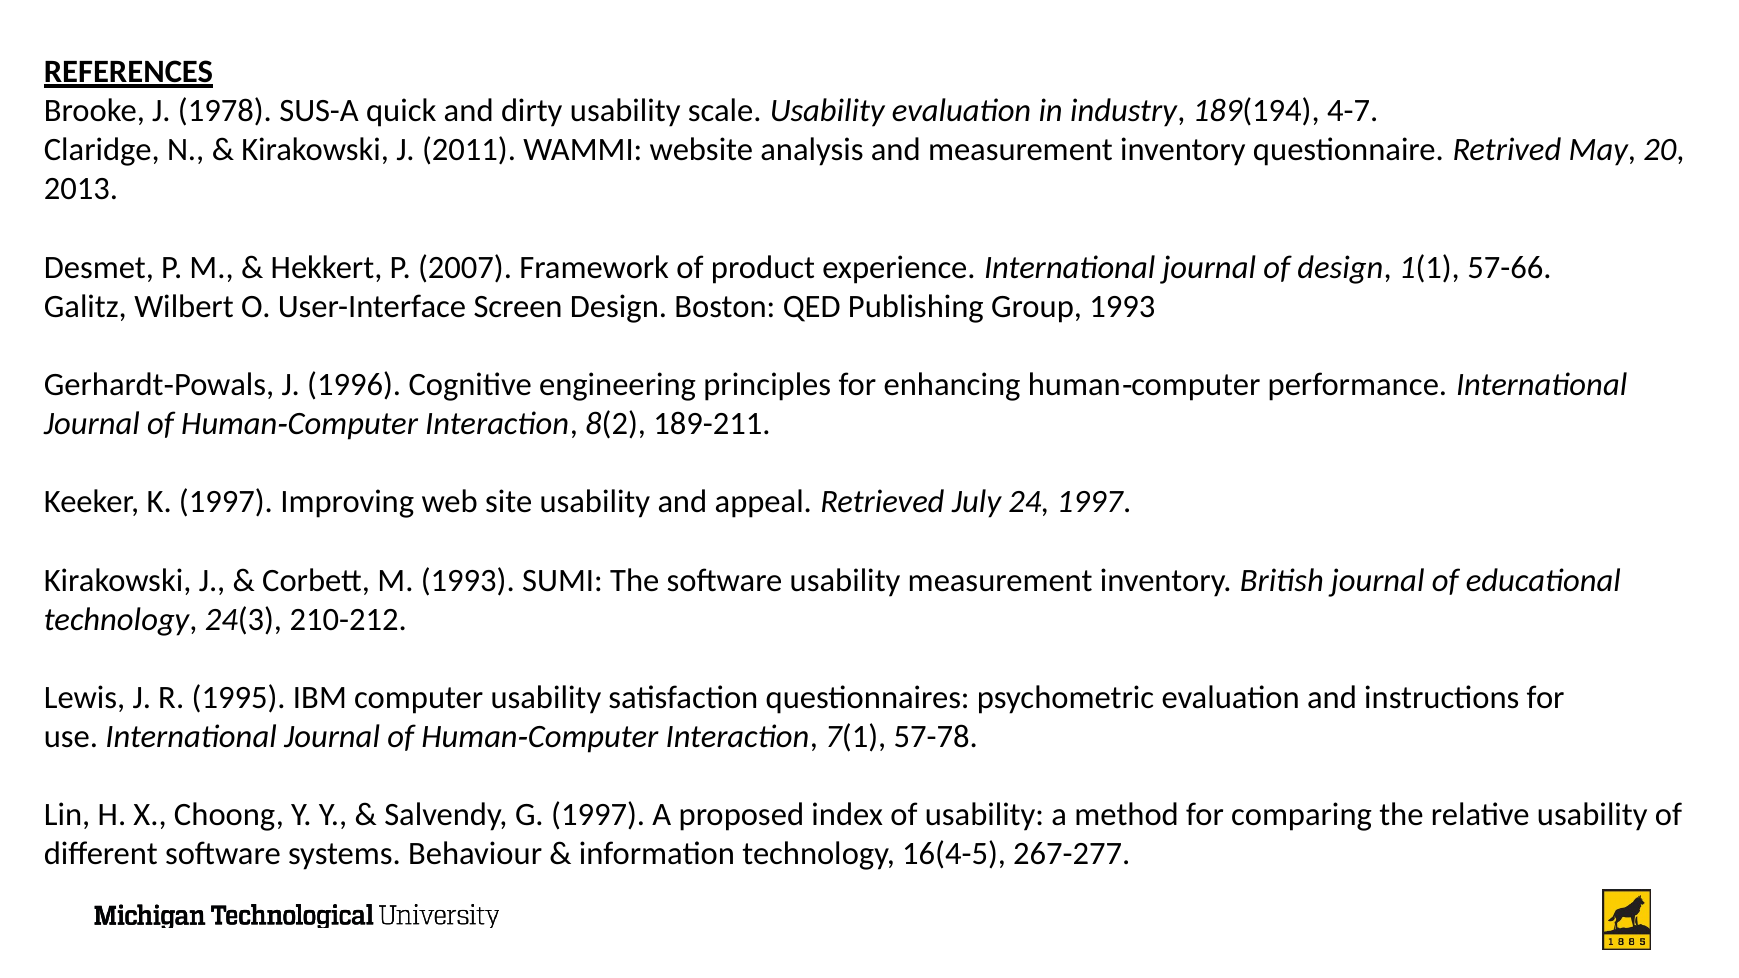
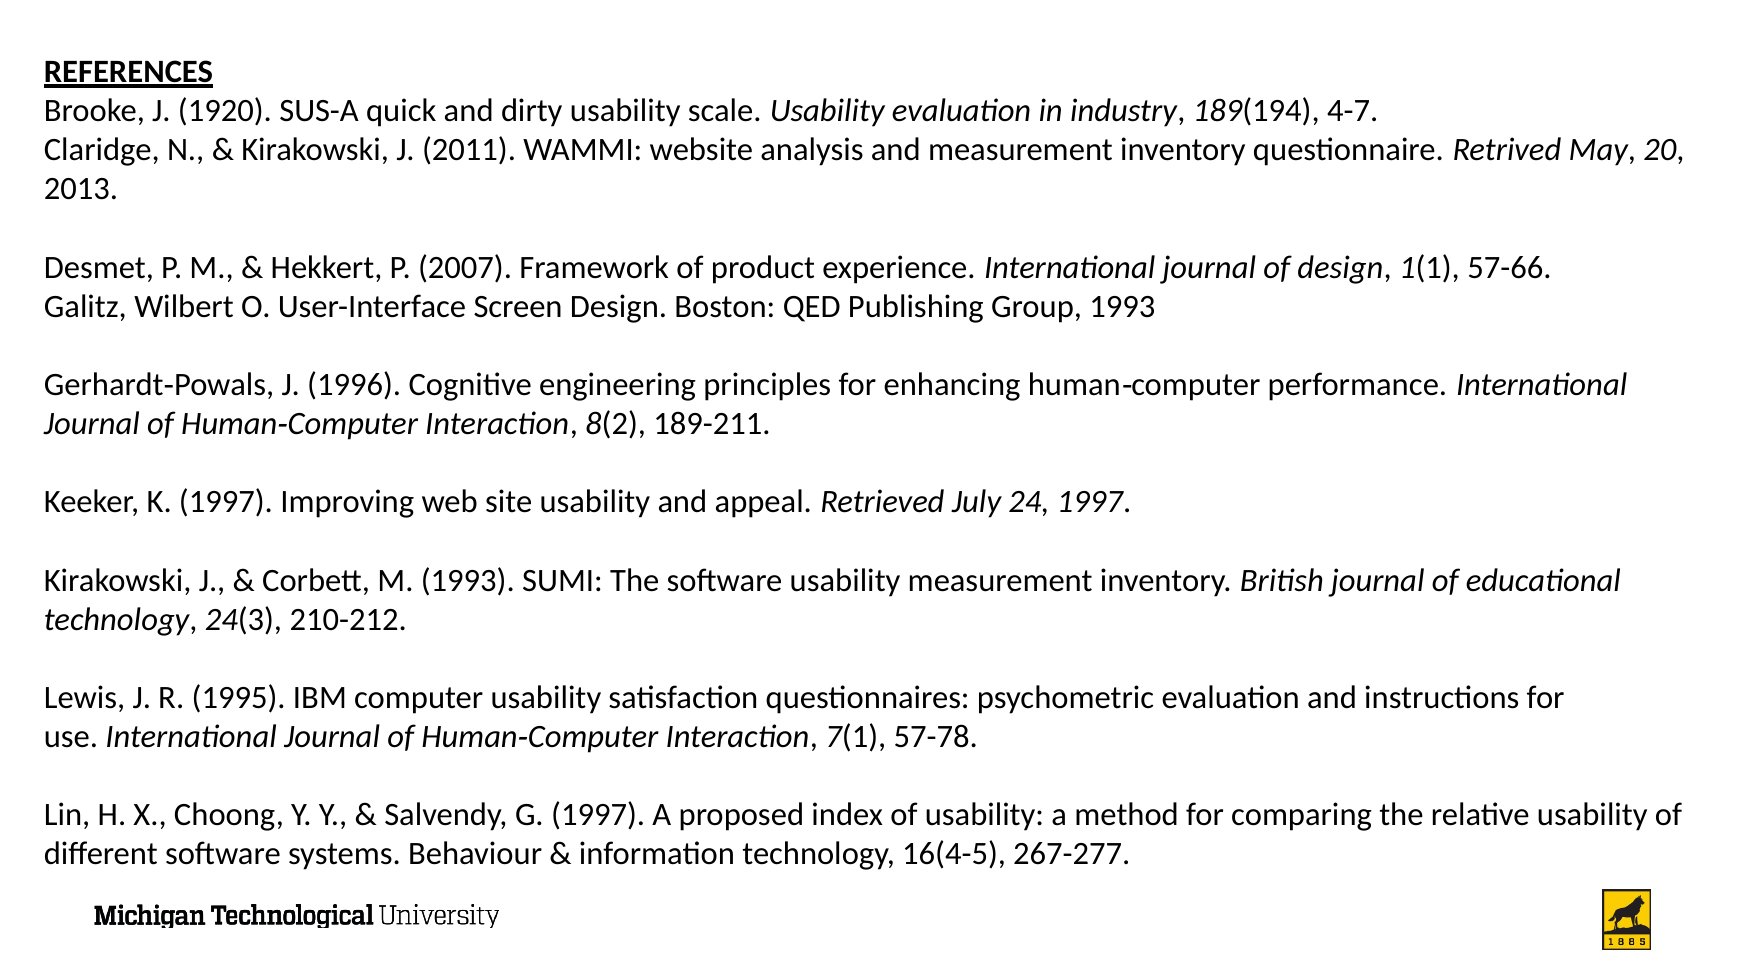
1978: 1978 -> 1920 (225, 111)
